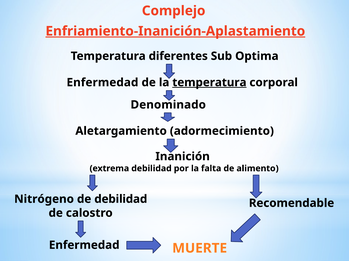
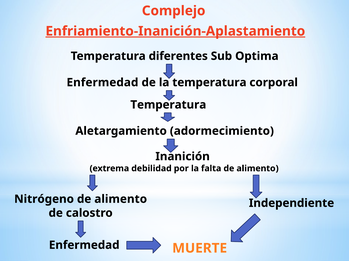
temperatura underline: present -> none (209, 83)
Denominado: Denominado -> Temperatura (168, 105)
debilidad: debilidad -> alimento (121, 200)
Recomendable: Recomendable -> Independiente (292, 204)
